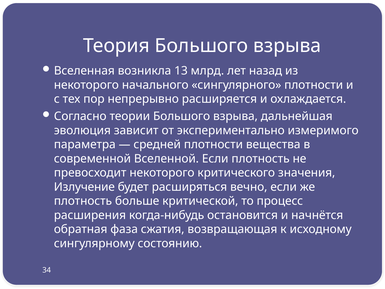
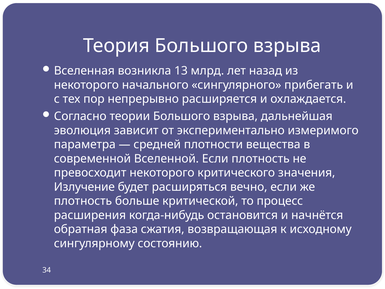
сингулярного плотности: плотности -> прибегать (314, 85)
